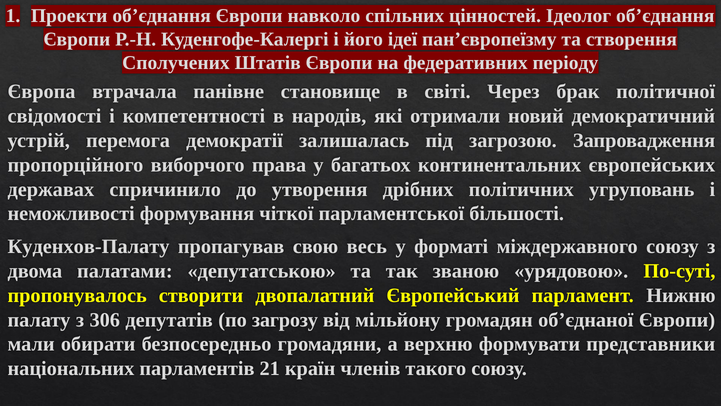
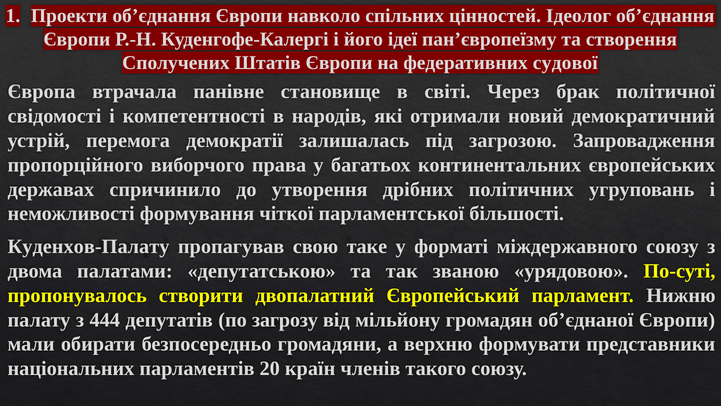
періоду: періоду -> судової (565, 63)
весь: весь -> таке (367, 246)
306: 306 -> 444 (105, 319)
21: 21 -> 20 (270, 368)
